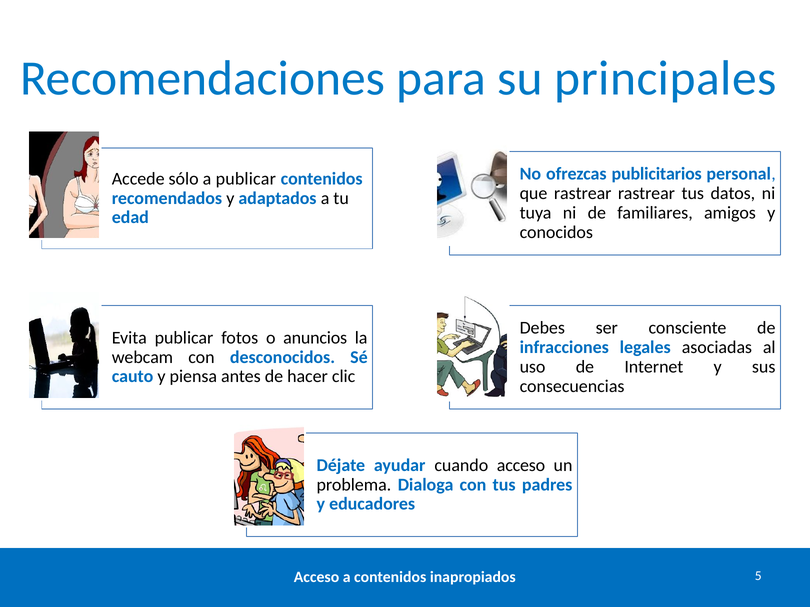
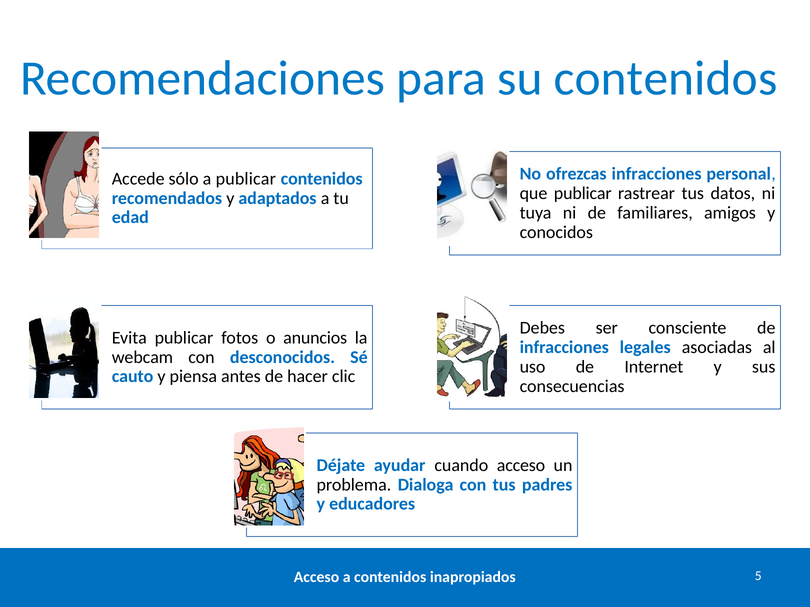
su principales: principales -> contenidos (666, 78)
ofrezcas publicitarios: publicitarios -> infracciones (657, 174)
que rastrear: rastrear -> publicar (583, 194)
